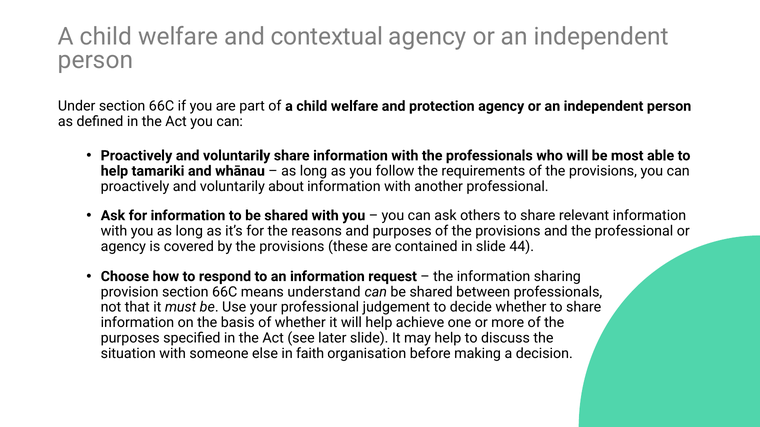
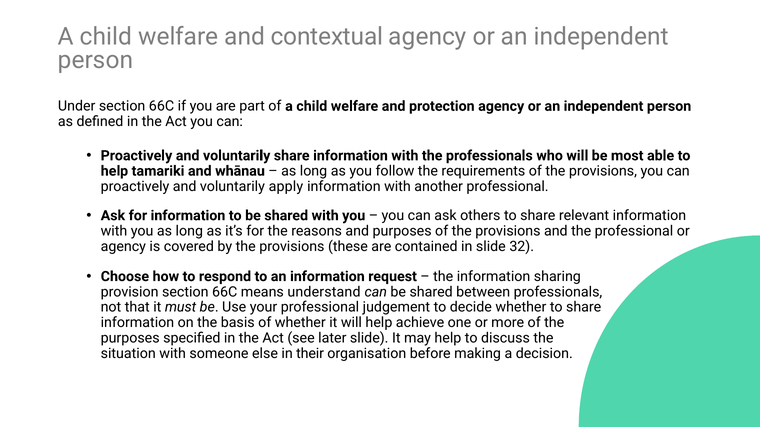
about: about -> apply (286, 187)
44: 44 -> 32 (522, 247)
faith: faith -> their (310, 354)
